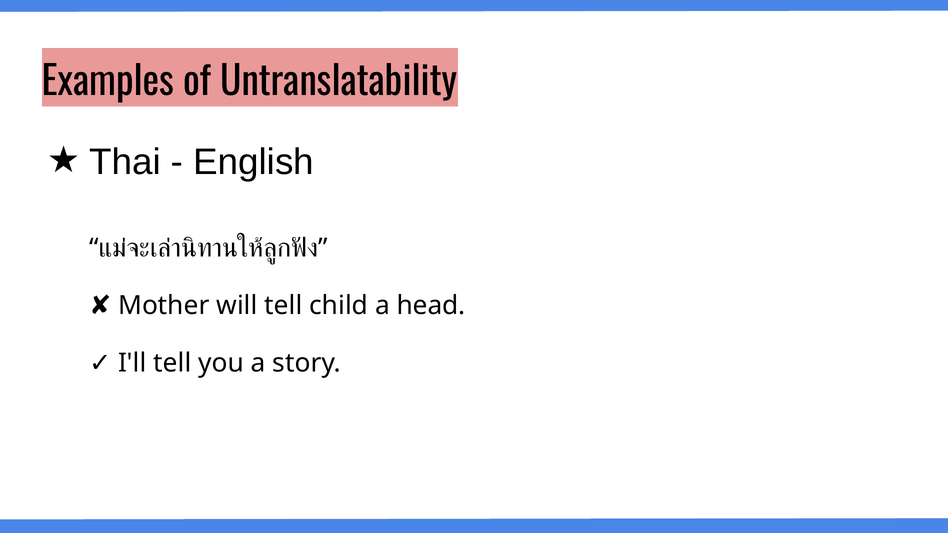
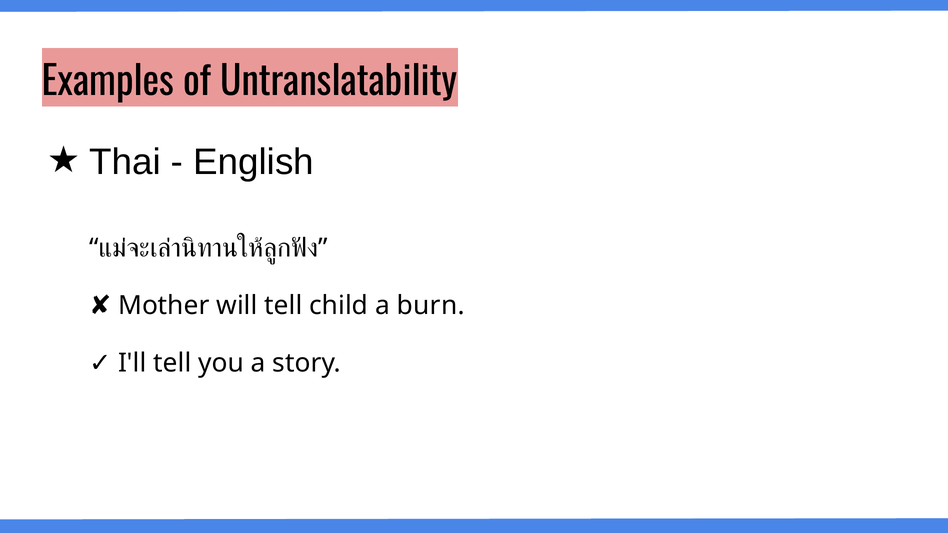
head: head -> burn (431, 306)
